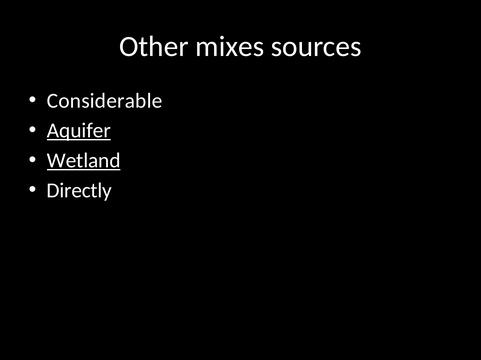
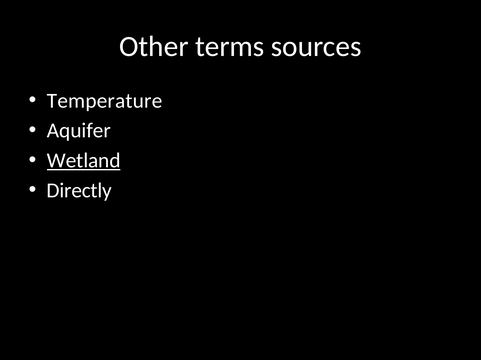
mixes: mixes -> terms (230, 47)
Considerable: Considerable -> Temperature (105, 101)
Aquifer underline: present -> none (79, 131)
